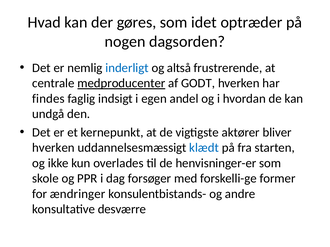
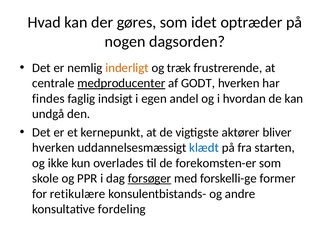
inderligt colour: blue -> orange (127, 68)
altså: altså -> træk (179, 68)
henvisninger-er: henvisninger-er -> forekomsten-er (216, 163)
forsøger underline: none -> present (150, 179)
ændringer: ændringer -> retikulære (78, 194)
desværre: desværre -> fordeling (122, 210)
